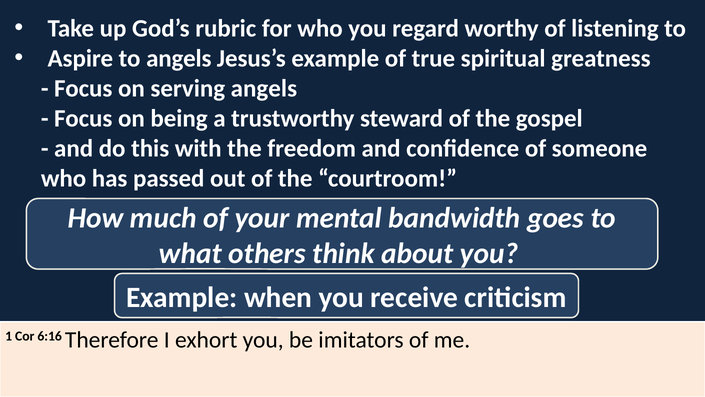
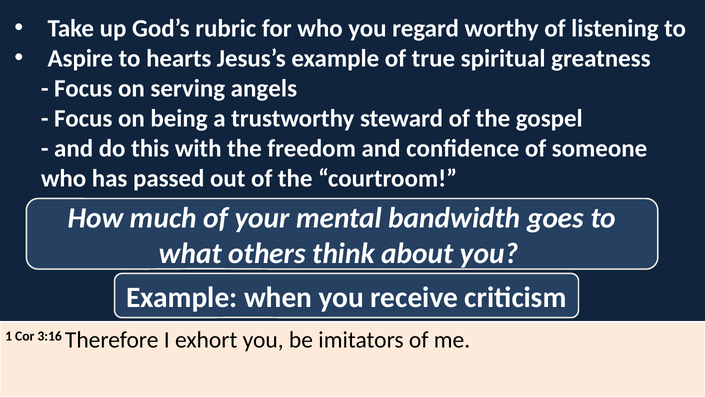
to angels: angels -> hearts (179, 59)
6:16: 6:16 -> 3:16 (50, 336)
